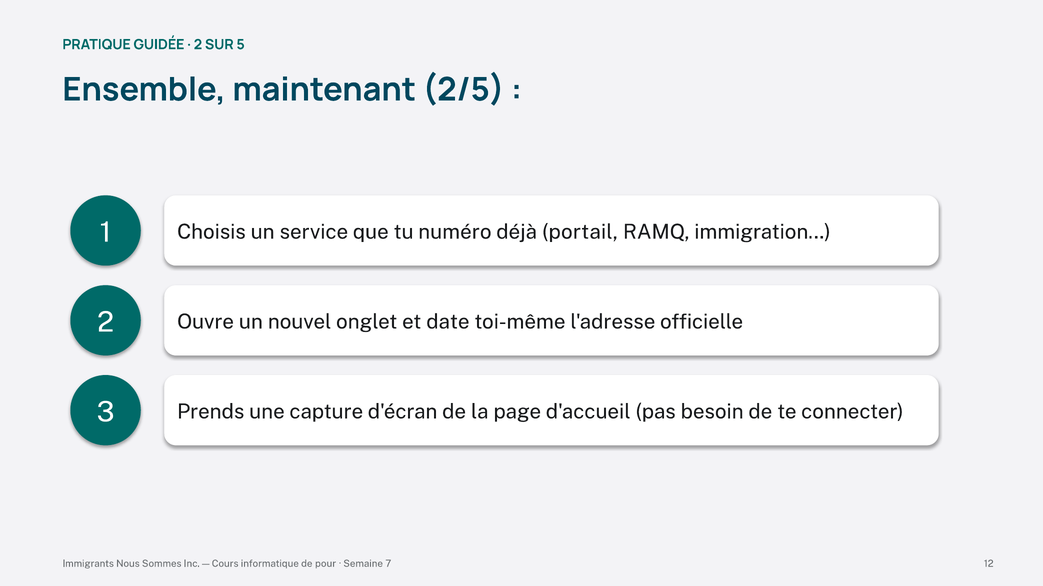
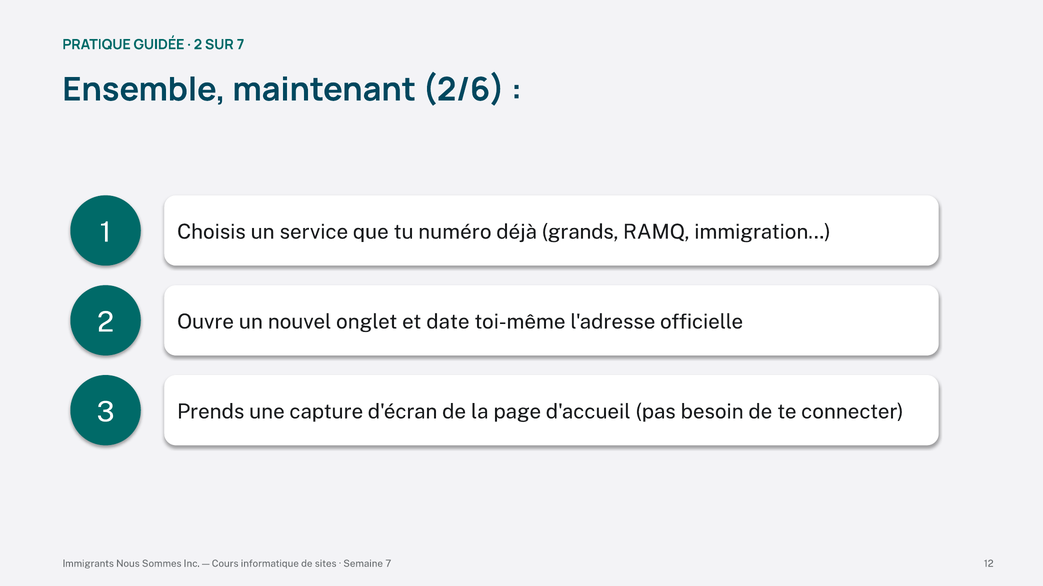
SUR 5: 5 -> 7 (240, 45)
2/5: 2/5 -> 2/6 (464, 90)
portail: portail -> grands (580, 232)
pour: pour -> sites (326, 564)
